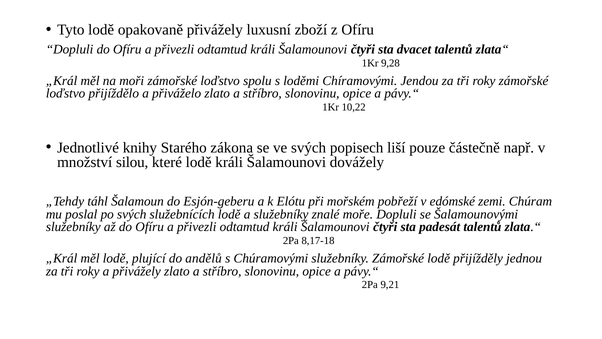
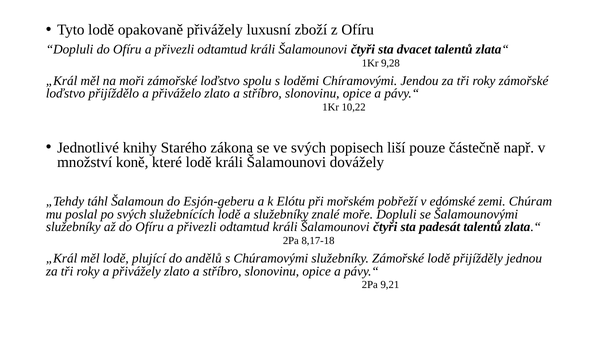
silou: silou -> koně (132, 162)
